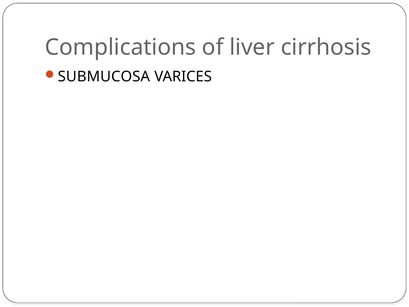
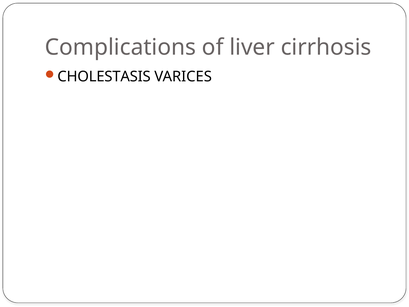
SUBMUCOSA: SUBMUCOSA -> CHOLESTASIS (104, 77)
